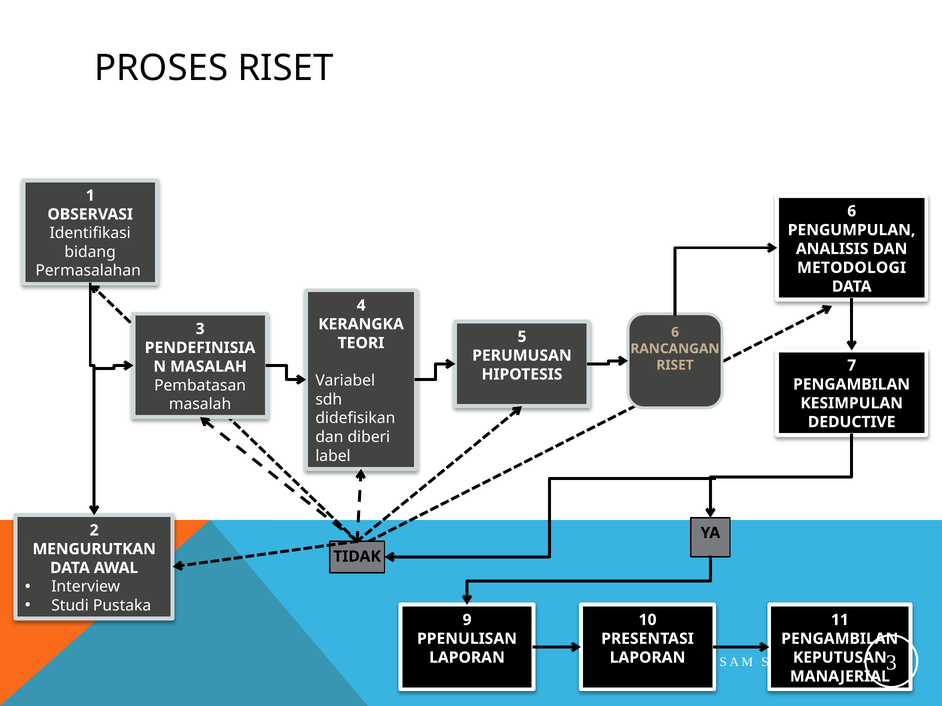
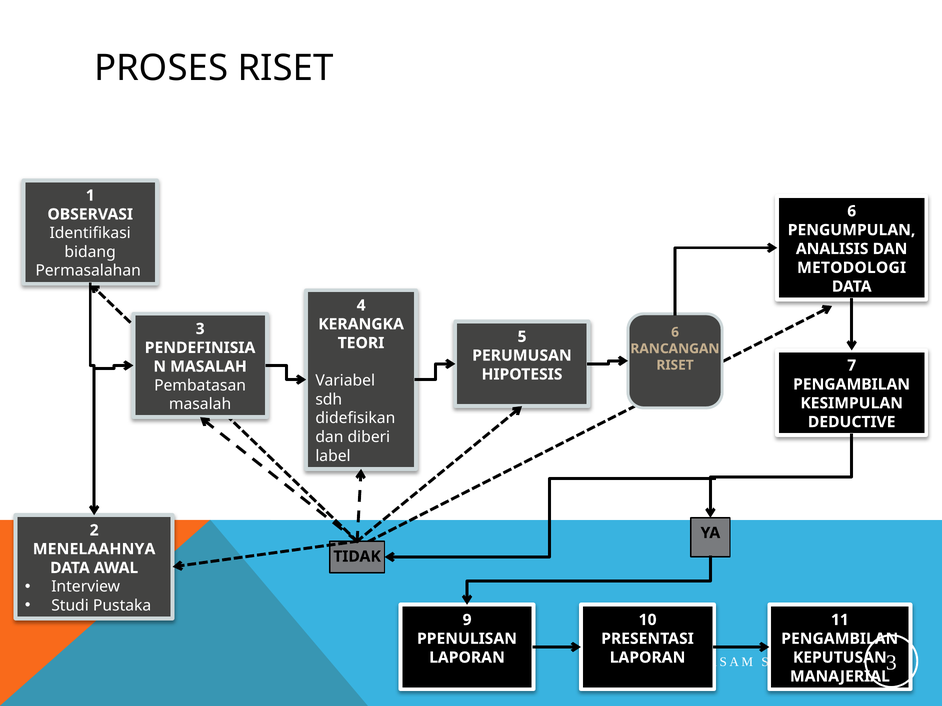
MENGURUTKAN: MENGURUTKAN -> MENELAAHNYA (94, 549)
